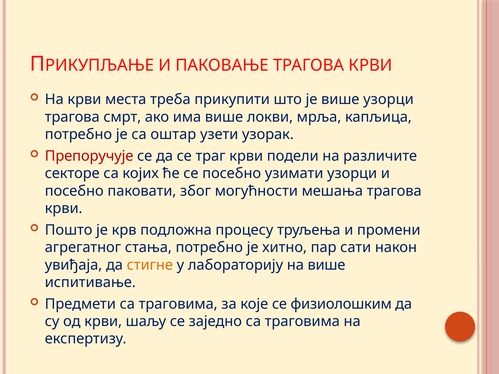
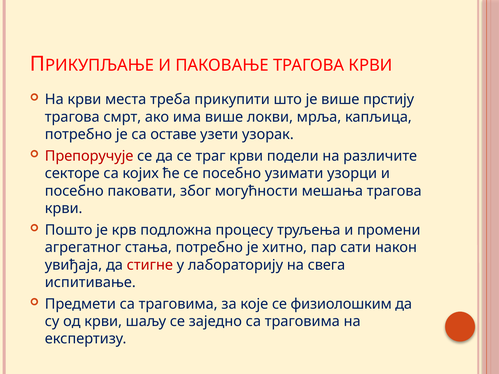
више узорци: узорци -> прстију (389, 100)
оштар: оштар -> оставе (173, 134)
стигне colour: orange -> red (150, 265)
на више: више -> свега (326, 265)
